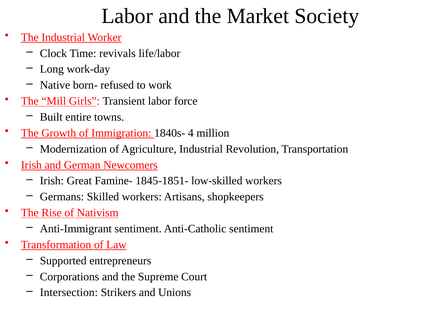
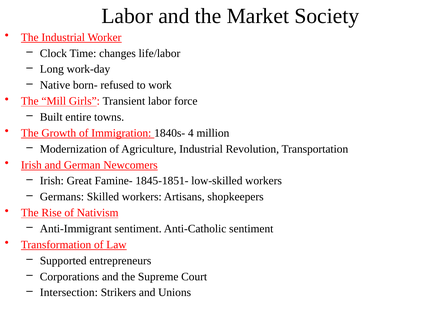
revivals: revivals -> changes (118, 53)
